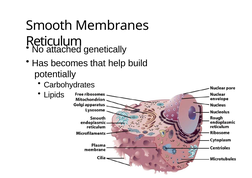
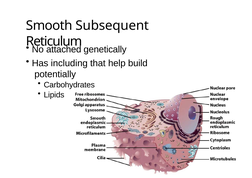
Membranes: Membranes -> Subsequent (112, 26)
becomes: becomes -> including (69, 63)
